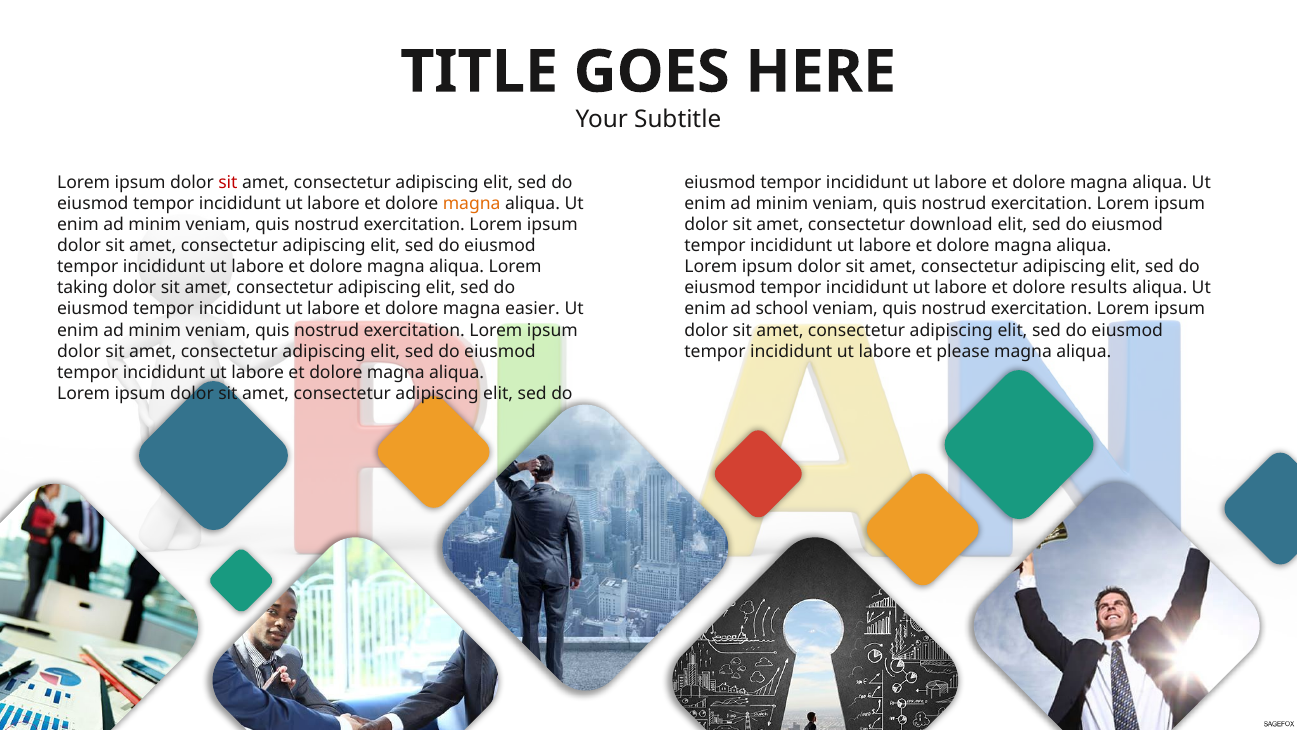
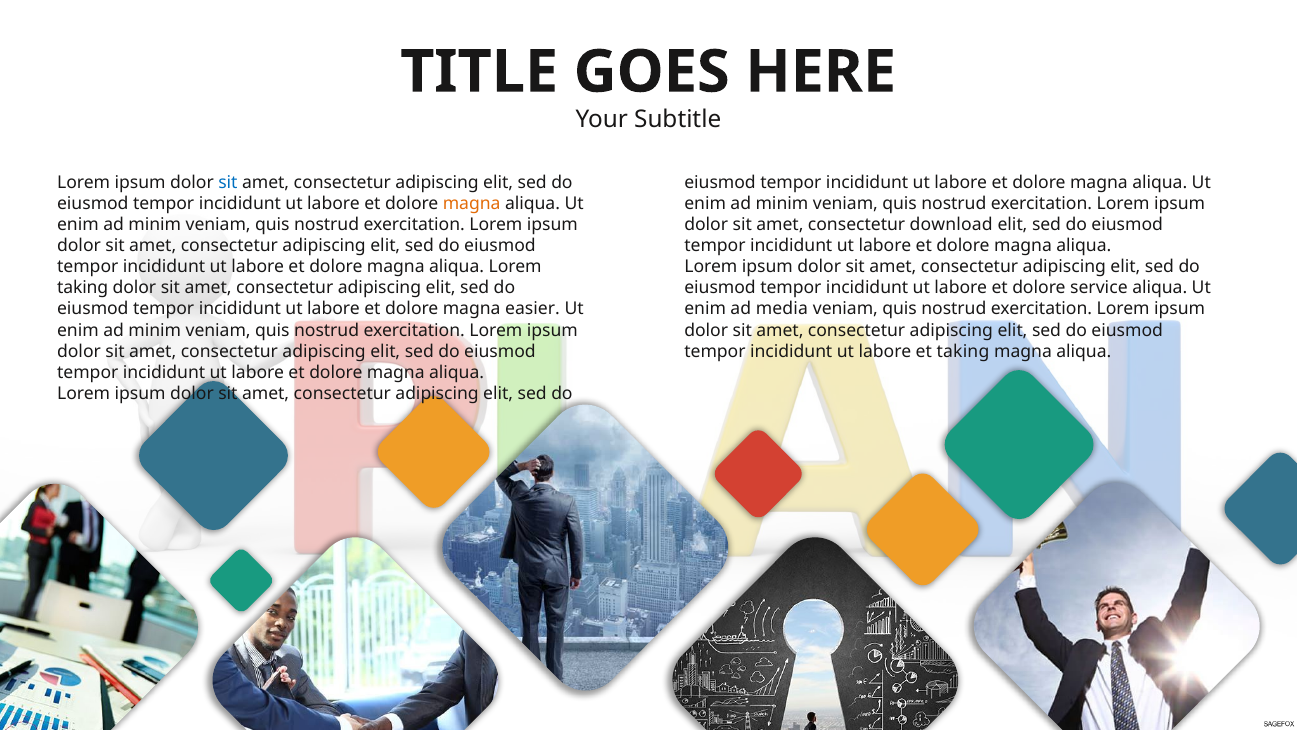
sit colour: red -> blue (228, 182)
results: results -> service (1099, 288)
school: school -> media (782, 309)
et please: please -> taking (963, 351)
